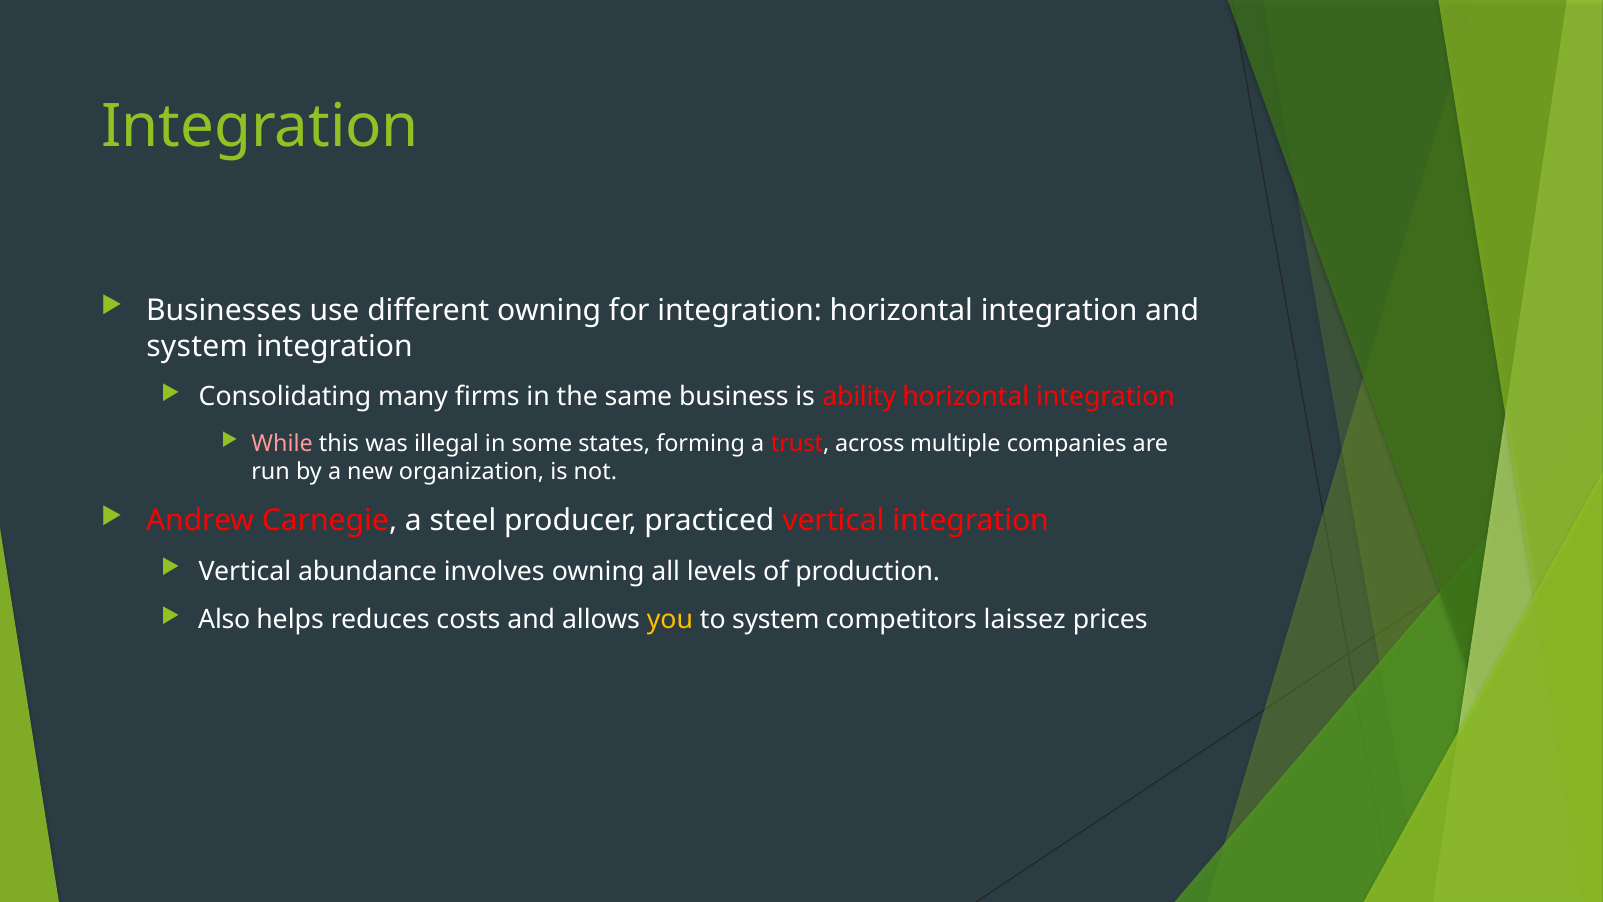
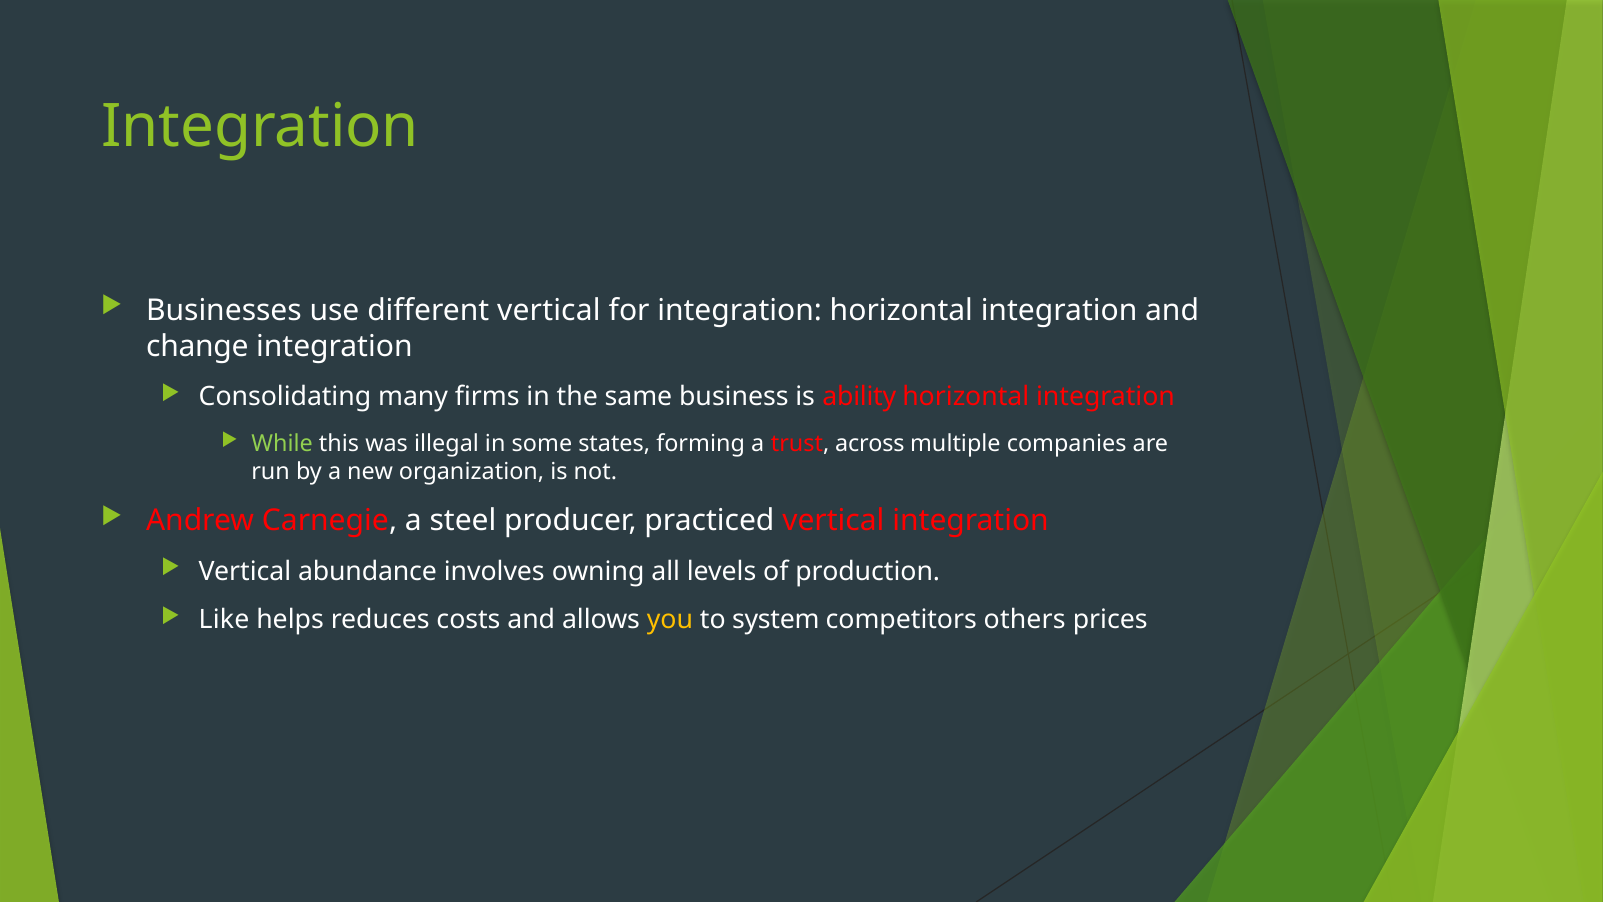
different owning: owning -> vertical (549, 310)
system: system -> change (197, 346)
While colour: pink -> light green (282, 443)
Also: Also -> Like (224, 620)
laissez: laissez -> others (1025, 620)
